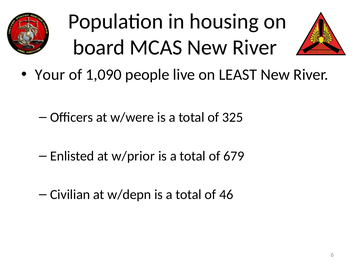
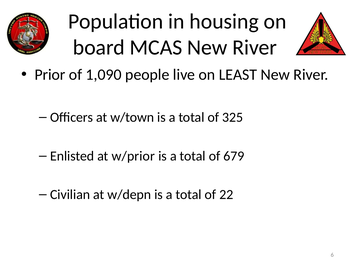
Your: Your -> Prior (50, 74)
w/were: w/were -> w/town (132, 117)
46: 46 -> 22 (226, 194)
